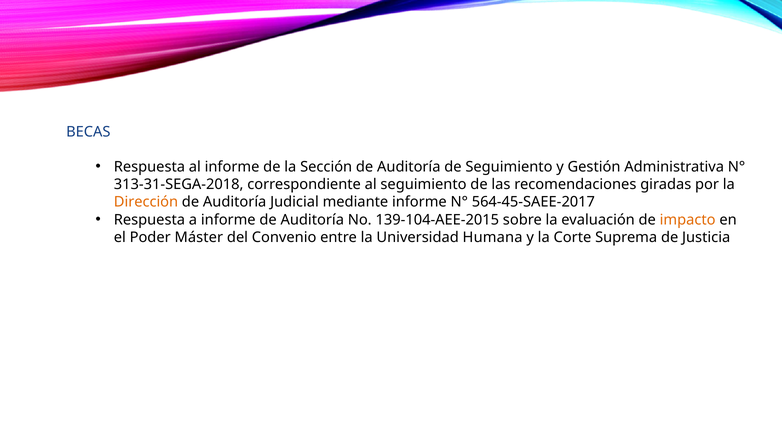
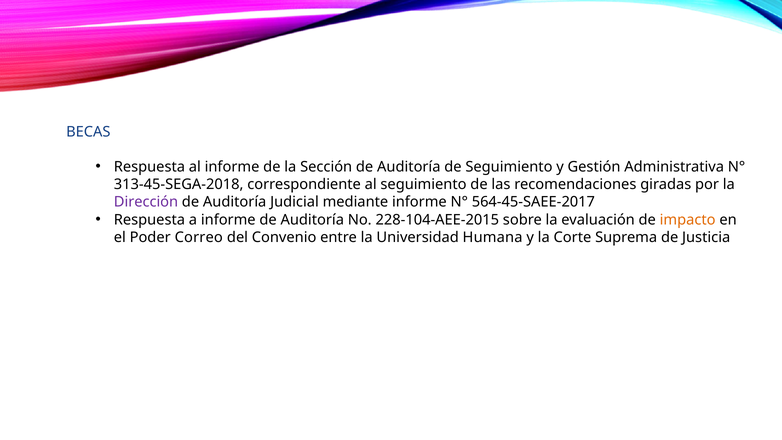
313-31-SEGA-2018: 313-31-SEGA-2018 -> 313-45-SEGA-2018 (179, 184)
Dirección colour: orange -> purple (146, 202)
139-104-AEE-2015: 139-104-AEE-2015 -> 228-104-AEE-2015 (437, 220)
Máster: Máster -> Correo (199, 237)
